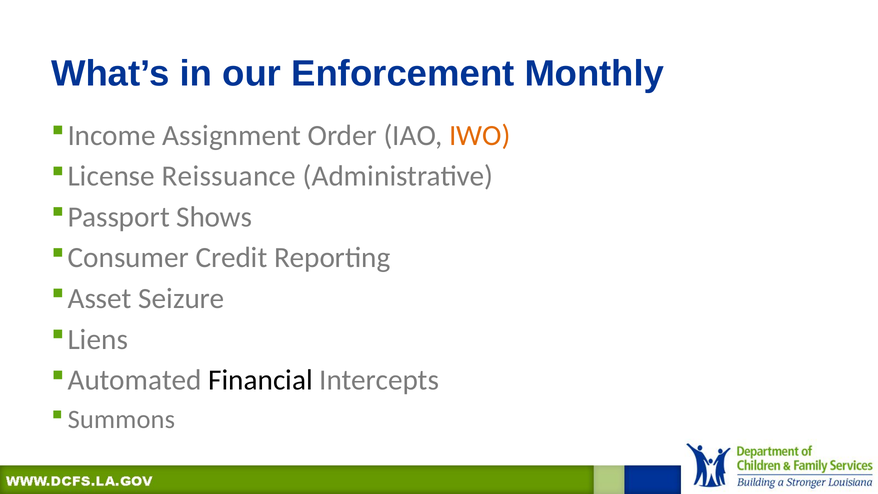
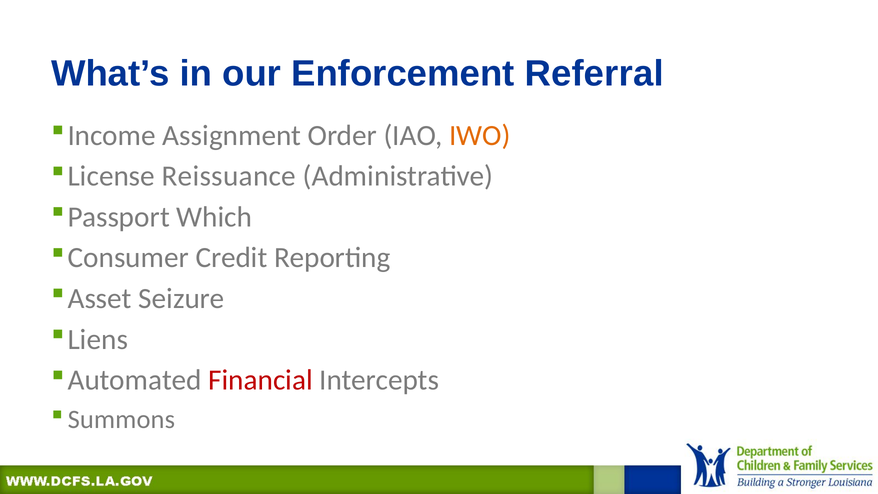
Monthly: Monthly -> Referral (594, 74)
Shows: Shows -> Which (214, 217)
Financial colour: black -> red (260, 380)
